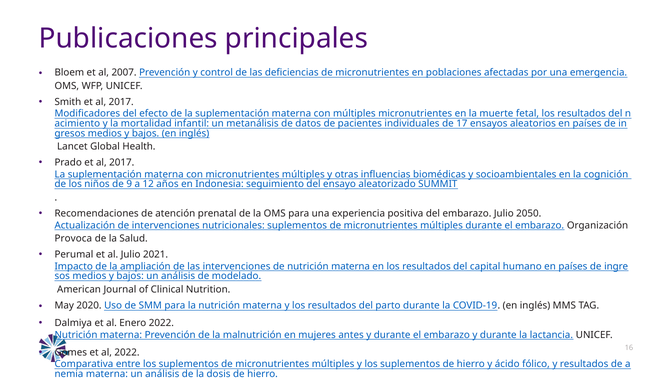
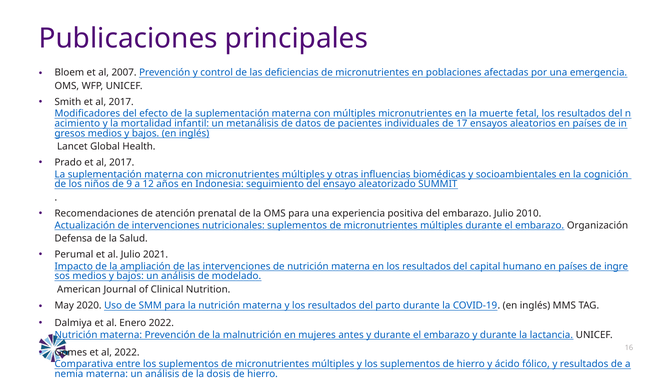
2050: 2050 -> 2010 (529, 214)
Provoca: Provoca -> Defensa (73, 239)
